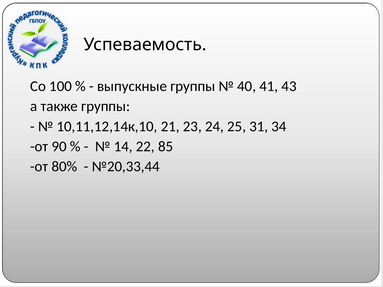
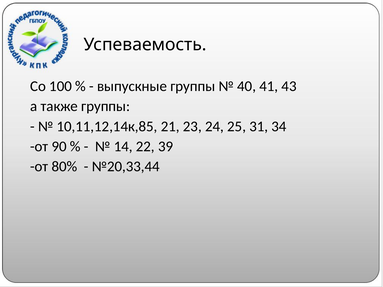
10,11,12,14к,10: 10,11,12,14к,10 -> 10,11,12,14к,85 (107, 127)
85: 85 -> 39 (166, 147)
